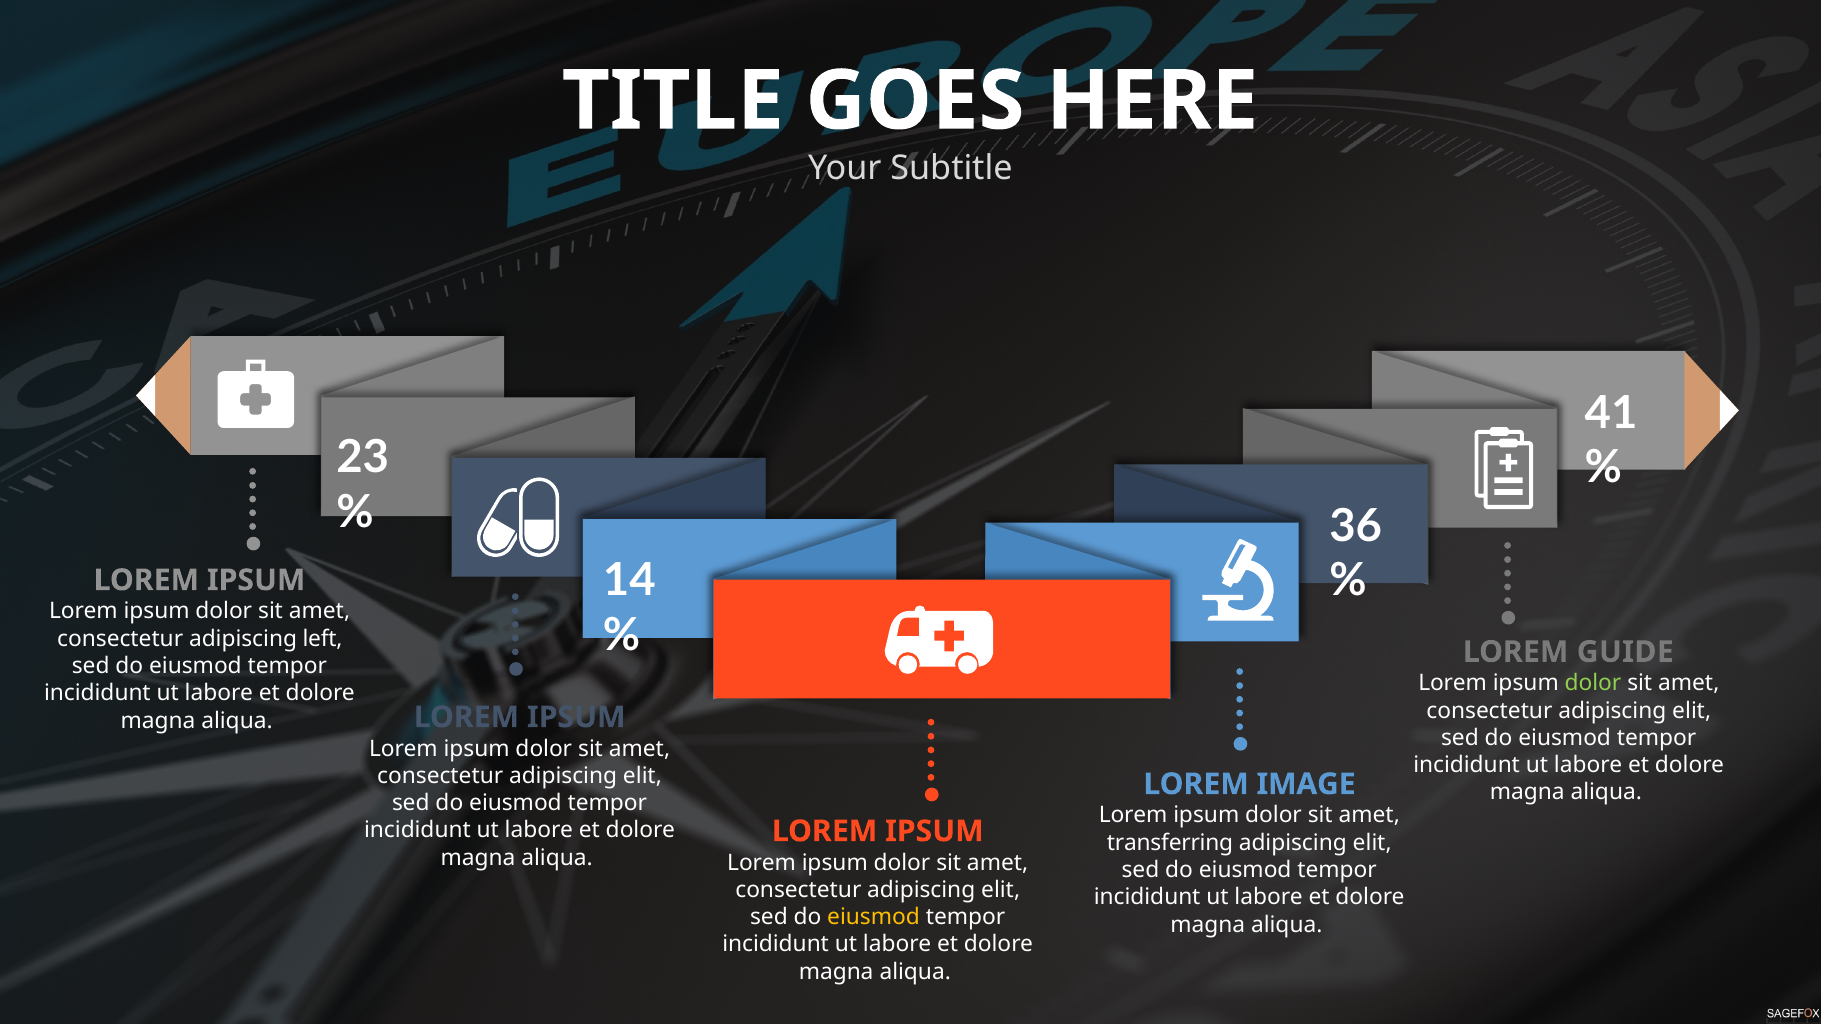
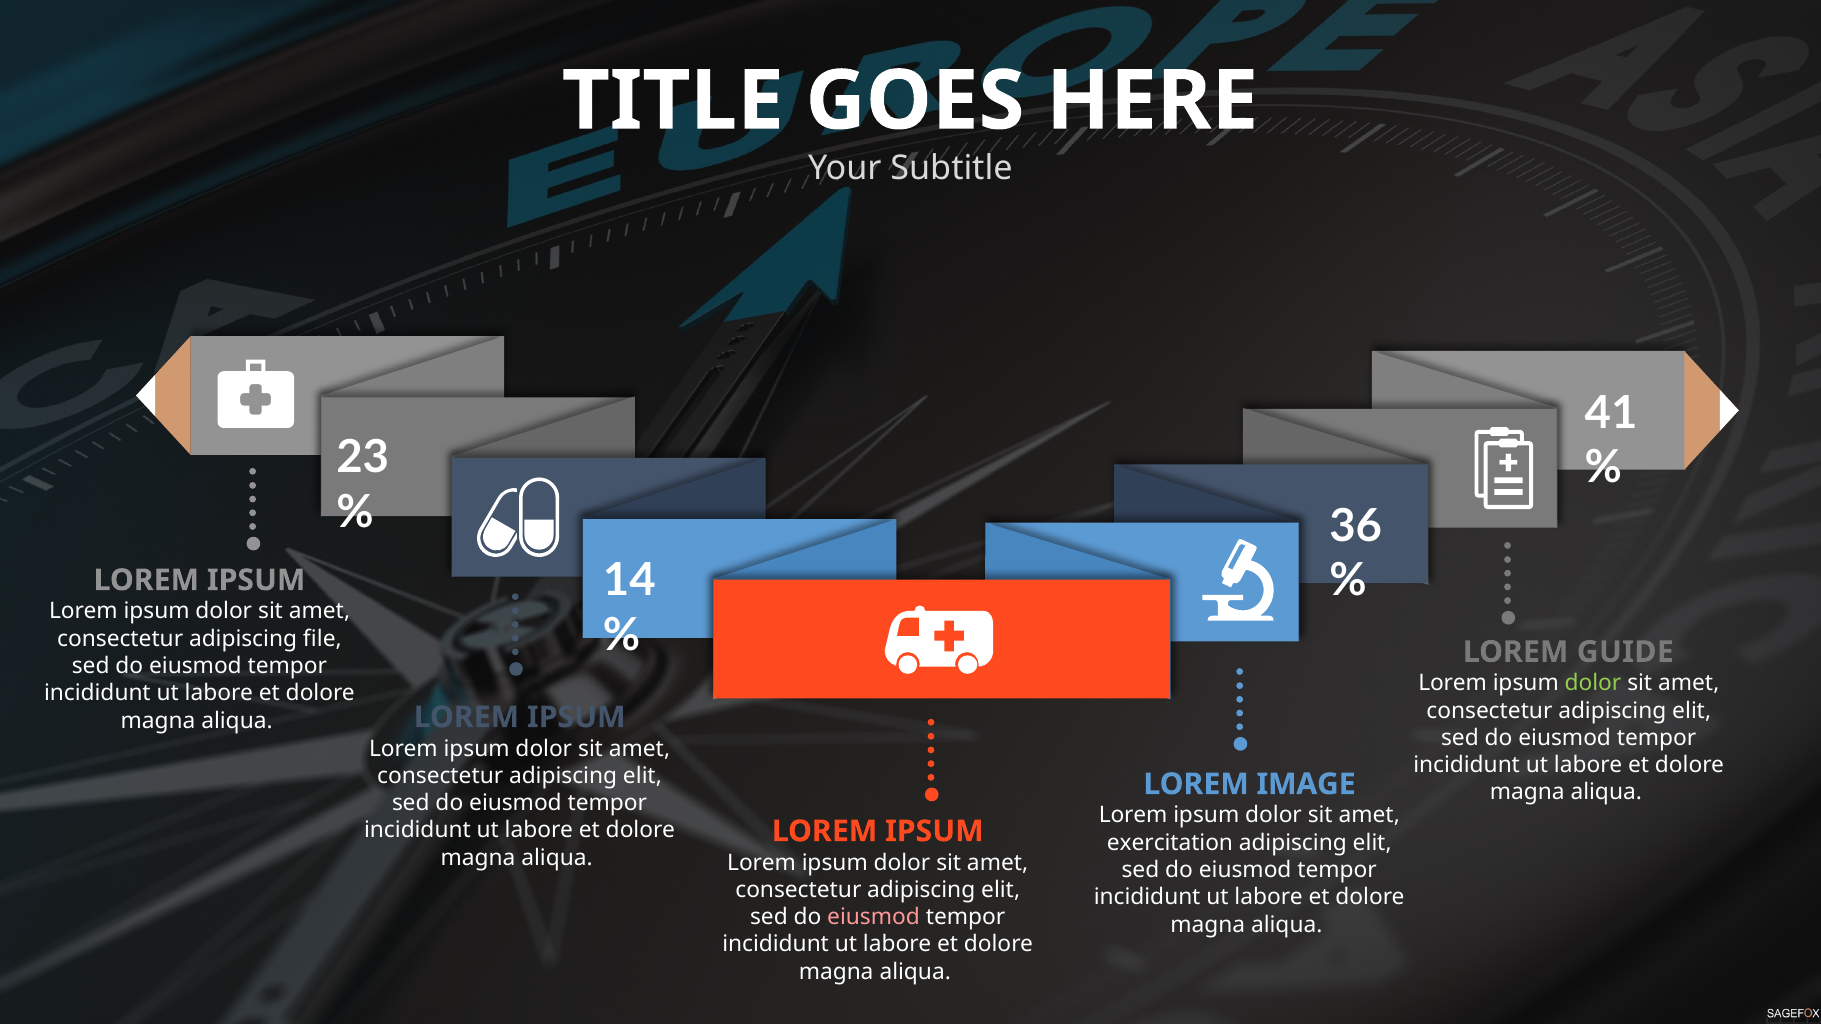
left: left -> file (322, 639)
transferring: transferring -> exercitation (1170, 843)
eiusmod colour: yellow -> pink (874, 917)
